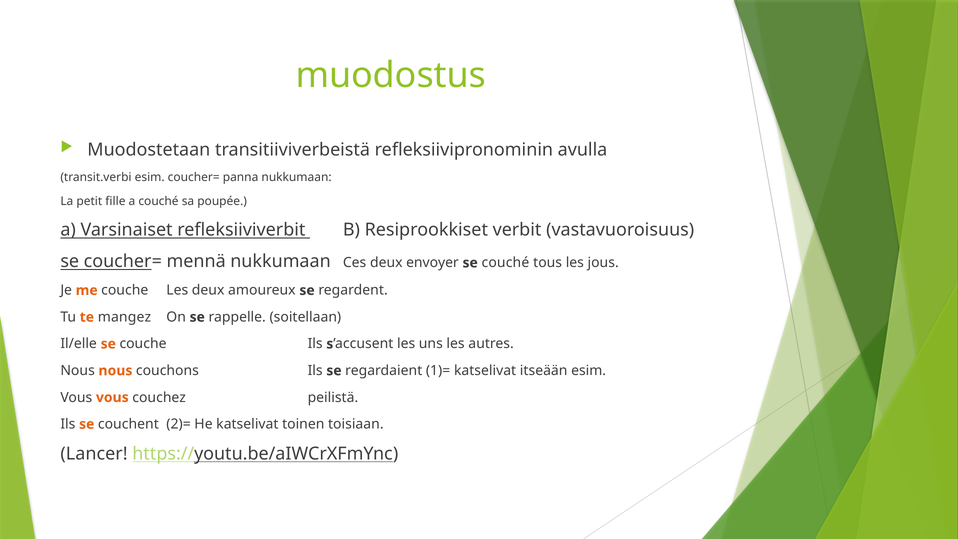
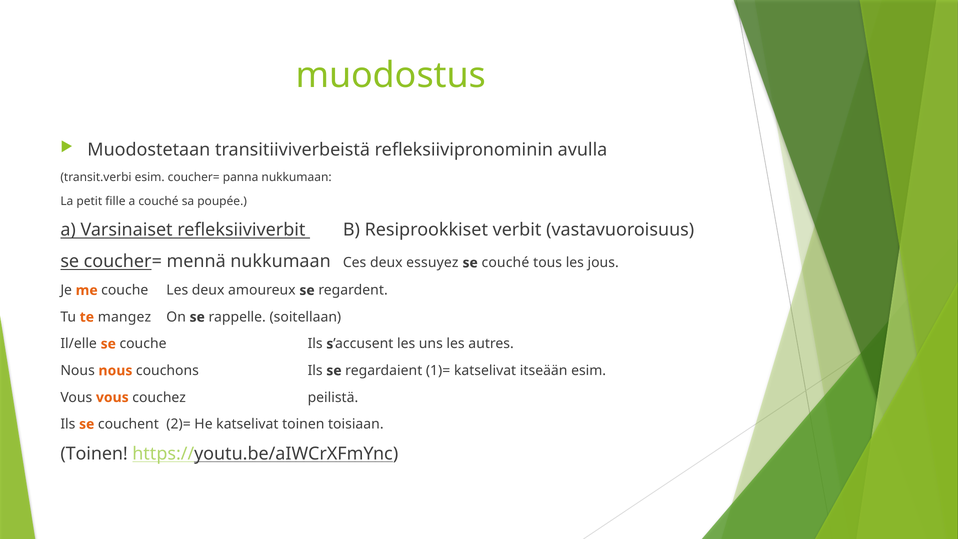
envoyer: envoyer -> essuyez (432, 263)
Lancer: Lancer -> Toinen (94, 454)
